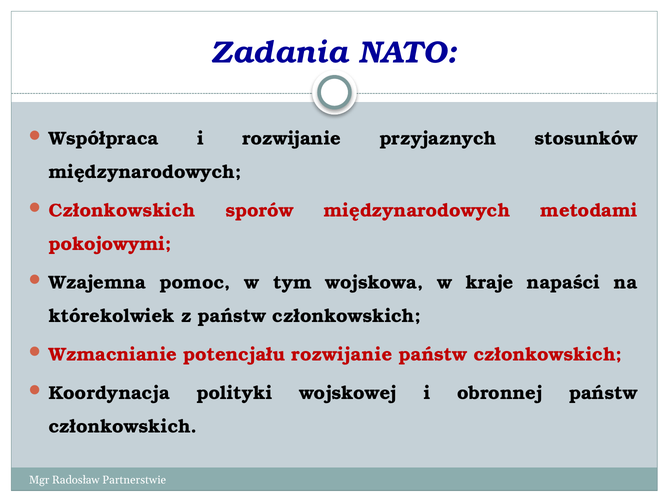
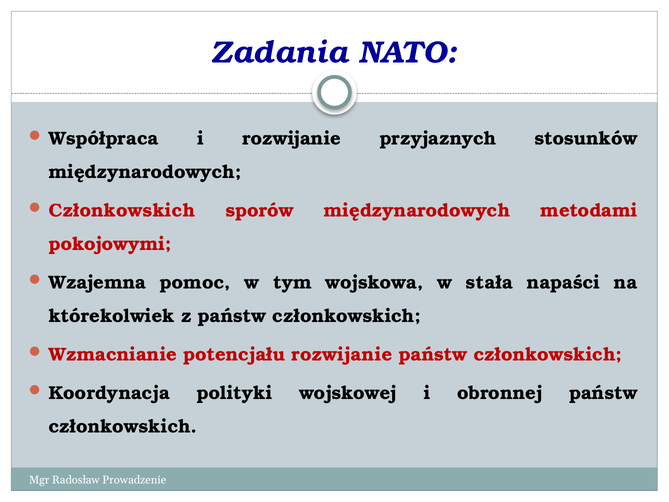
kraje: kraje -> stała (489, 282)
Partnerstwie: Partnerstwie -> Prowadzenie (134, 480)
